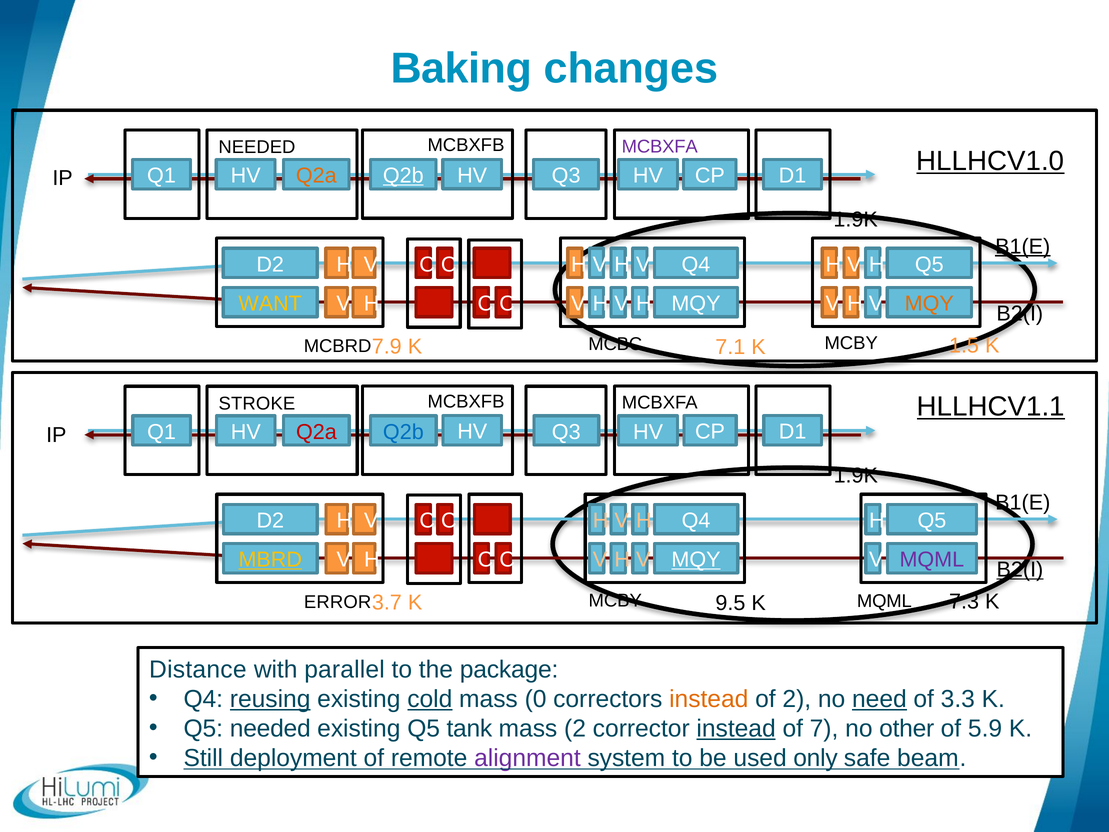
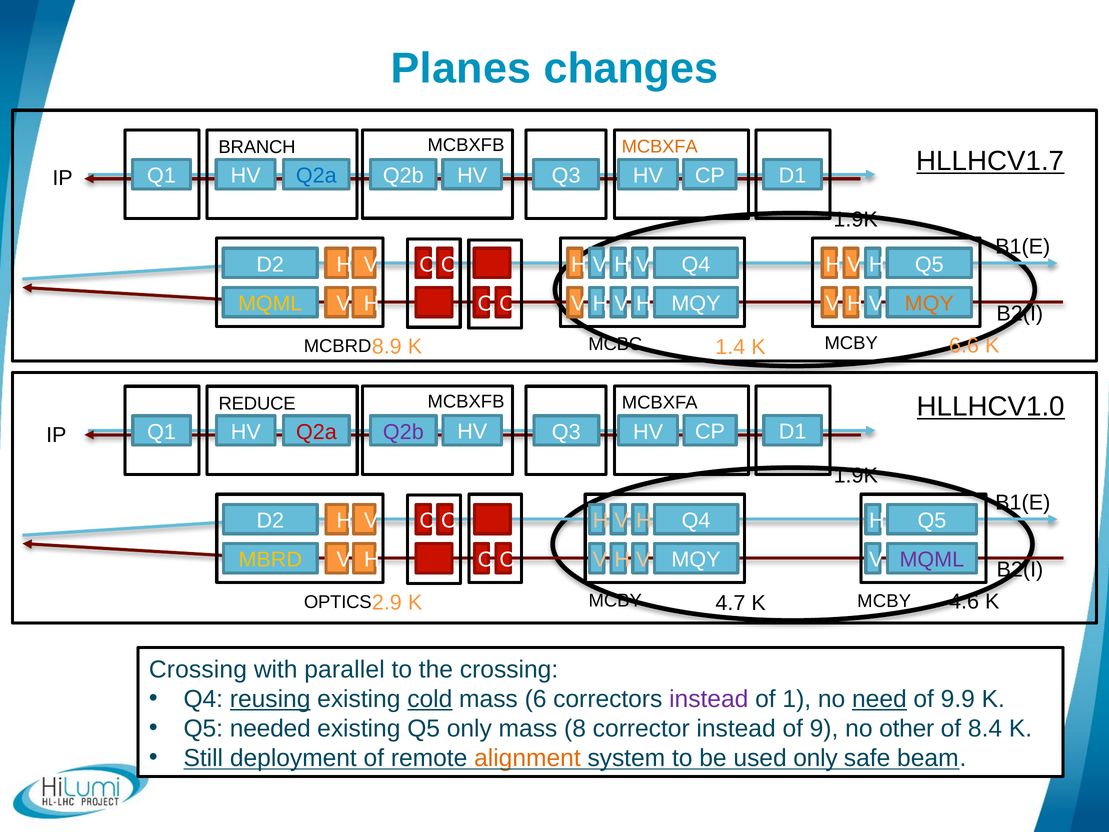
Baking: Baking -> Planes (461, 68)
NEEDED: NEEDED -> BRANCH (257, 147)
MCBXFA colour: purple -> orange (660, 146)
HLLHCV1.0: HLLHCV1.0 -> HLLHCV1.7 (990, 161)
Q2a colour: orange -> blue (316, 176)
Q2b underline: present -> none (403, 176)
B1(E underline: present -> none (1023, 246)
WANT: WANT -> MQML (270, 303)
7.9: 7.9 -> 8.9 (387, 346)
1.5: 1.5 -> 6.6 (964, 346)
7.1: 7.1 -> 1.4 (730, 347)
HLLHCV1.1: HLLHCV1.1 -> HLLHCV1.0 (991, 407)
STROKE: STROKE -> REDUCE (257, 403)
Q2b colour: blue -> purple (403, 432)
MBRD underline: present -> none (270, 560)
MQY underline: present -> none (696, 560)
B2(I underline: present -> none (1020, 570)
3.7: 3.7 -> 2.9 (387, 602)
7.3: 7.3 -> 4.6 (964, 602)
9.5: 9.5 -> 4.7 (730, 603)
ERROR: ERROR -> OPTICS (338, 602)
MCBY MQML: MQML -> MCBY (884, 601)
Distance: Distance -> Crossing (198, 669)
the package: package -> crossing (509, 669)
0: 0 -> 6 (536, 699)
instead colour: orange -> purple (709, 699)
of 2: 2 -> 1 (797, 699)
3.3: 3.3 -> 9.9 (958, 699)
Q5 tank: tank -> only (469, 728)
mass 2: 2 -> 8 (575, 728)
instead underline: present -> none (736, 728)
7: 7 -> 9 (824, 728)
5.9: 5.9 -> 8.4 (985, 728)
alignment colour: purple -> orange (527, 758)
